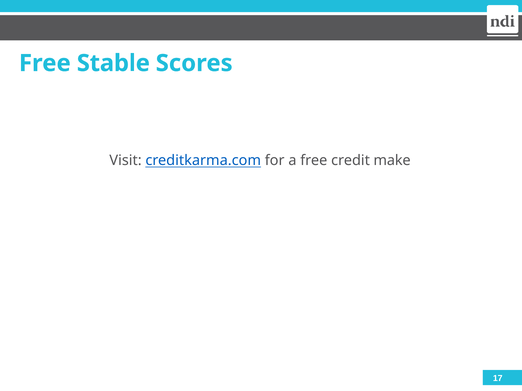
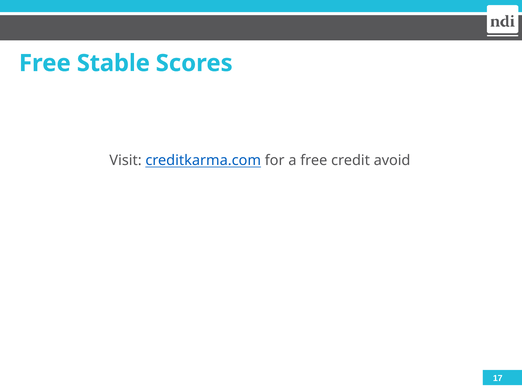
make: make -> avoid (392, 161)
